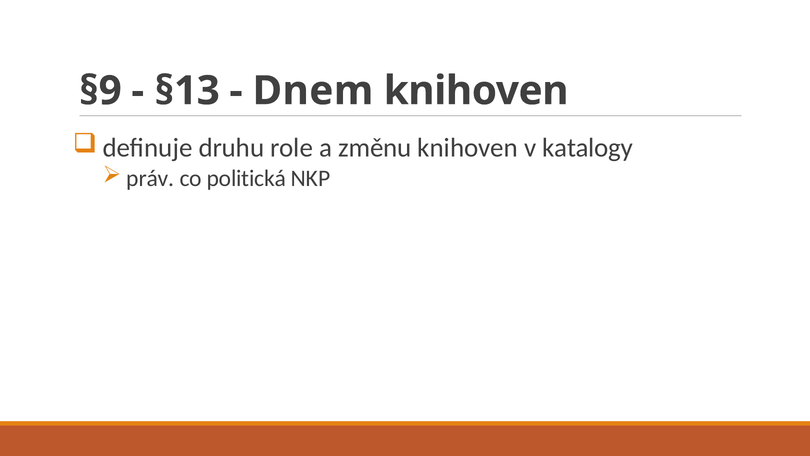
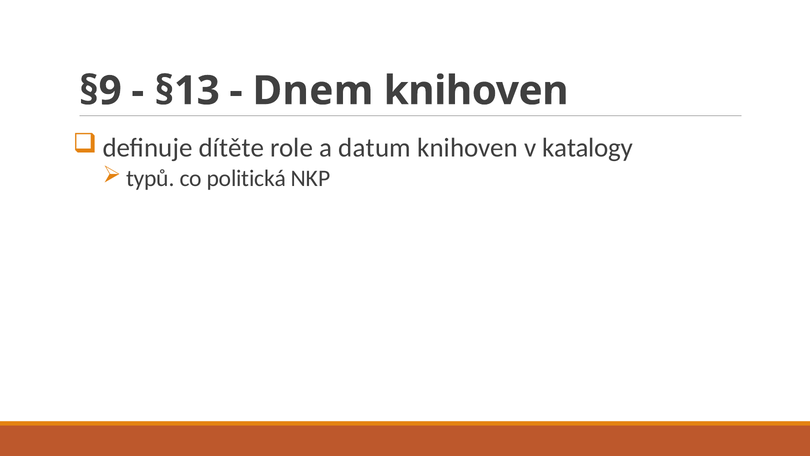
druhu: druhu -> dítěte (231, 147)
změnu: změnu -> datum (375, 147)
práv: práv -> typů (150, 178)
